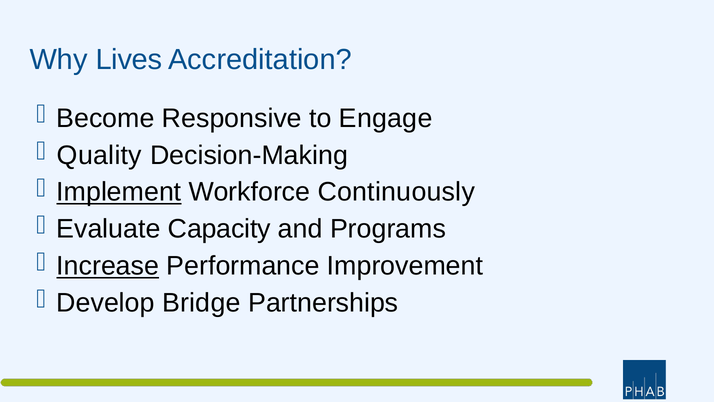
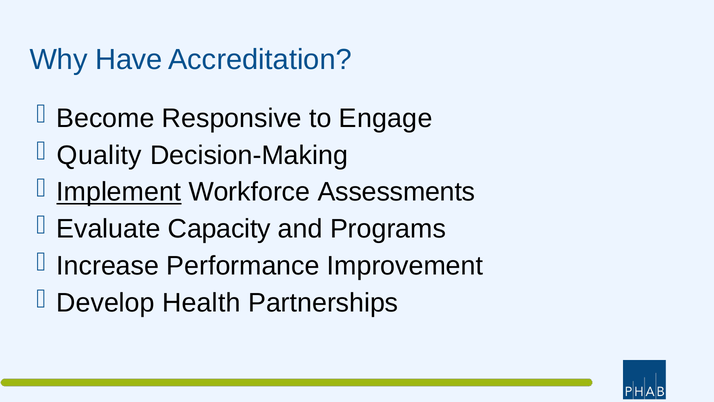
Lives: Lives -> Have (129, 60)
Continuously: Continuously -> Assessments (396, 192)
Increase underline: present -> none (108, 266)
Bridge: Bridge -> Health (201, 303)
